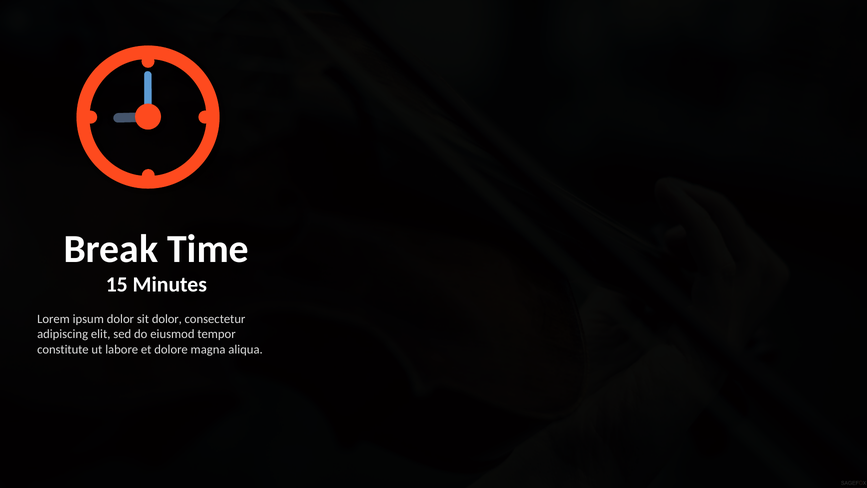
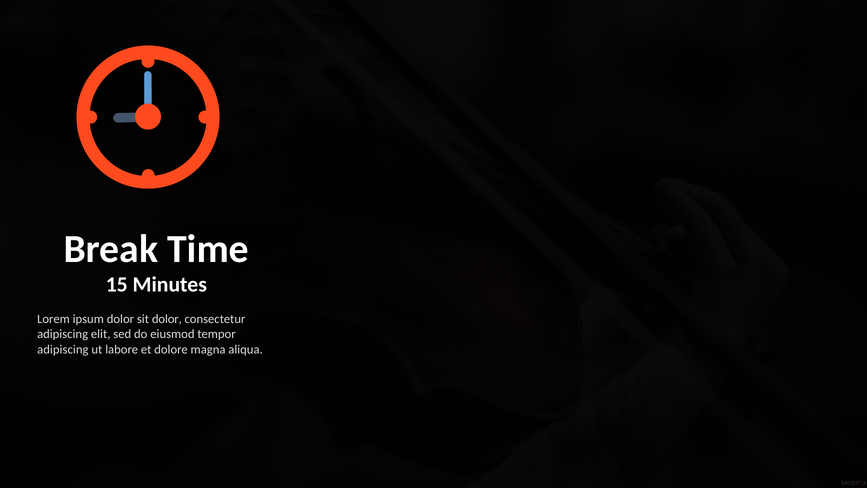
constitute: constitute -> adipiscing (63, 349)
